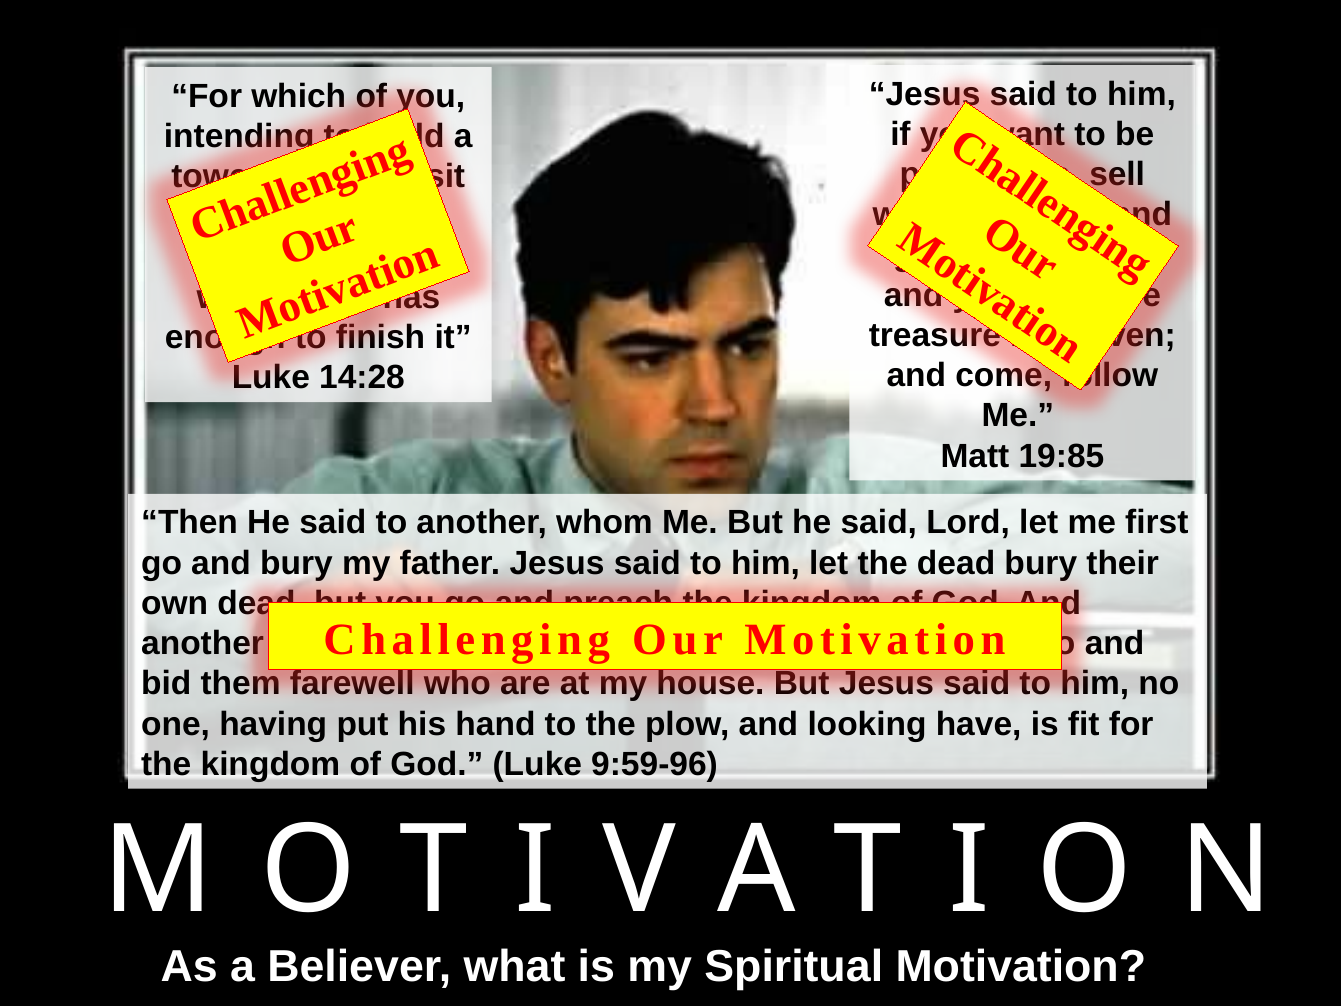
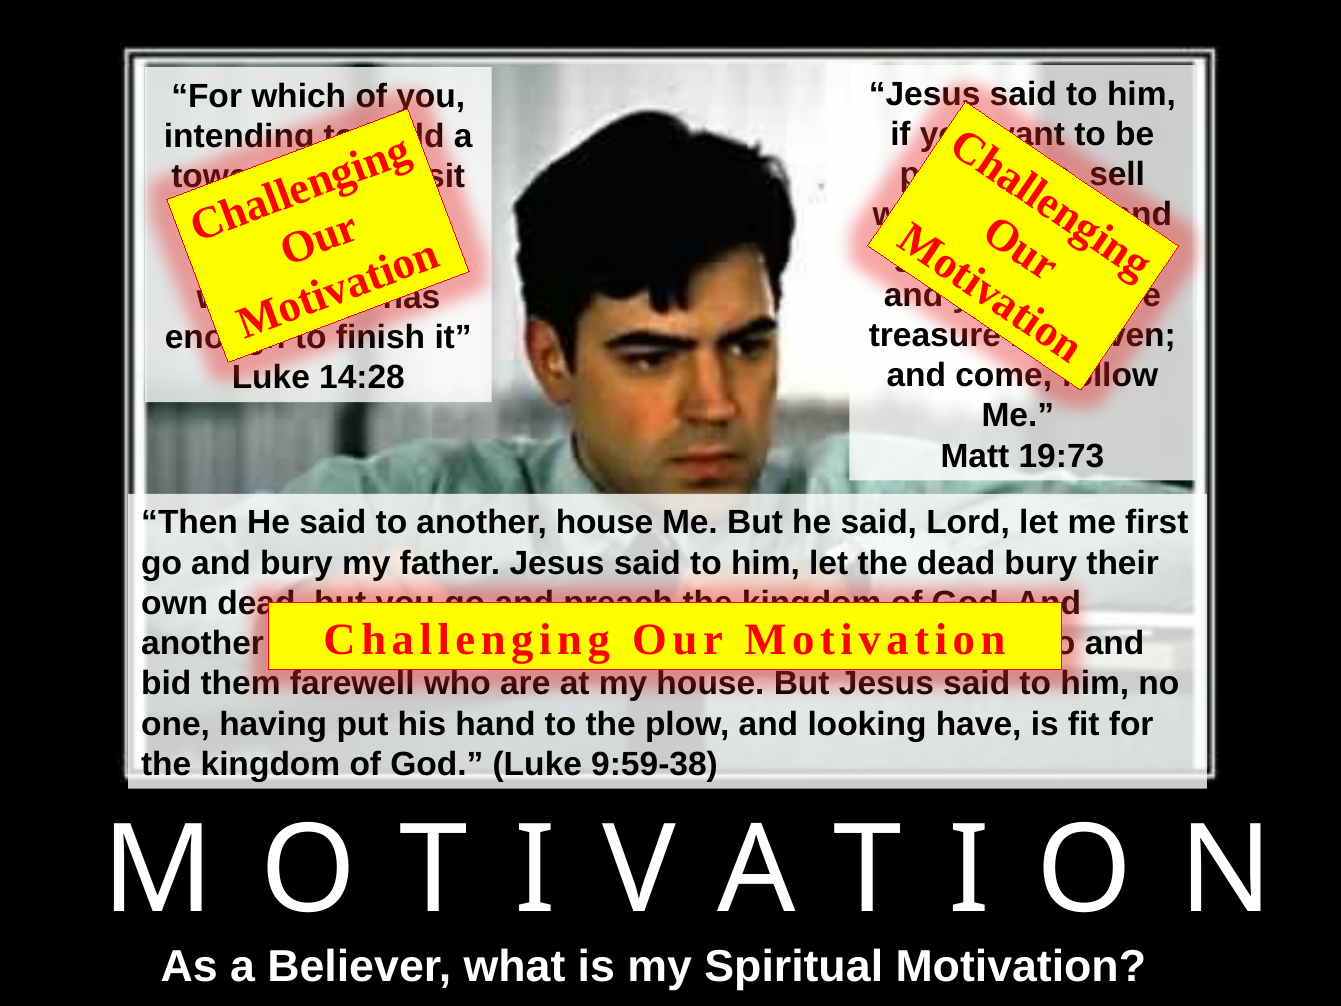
19:85: 19:85 -> 19:73 (1061, 456)
another whom: whom -> house (605, 523)
9:59-96: 9:59-96 -> 9:59-38 (655, 764)
